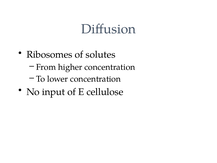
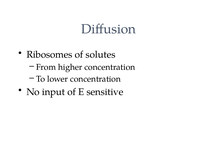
cellulose: cellulose -> sensitive (105, 92)
